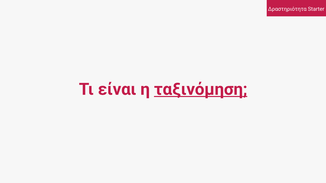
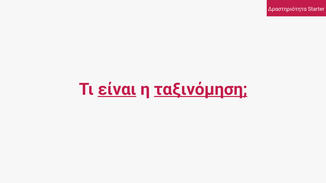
είναι underline: none -> present (117, 89)
